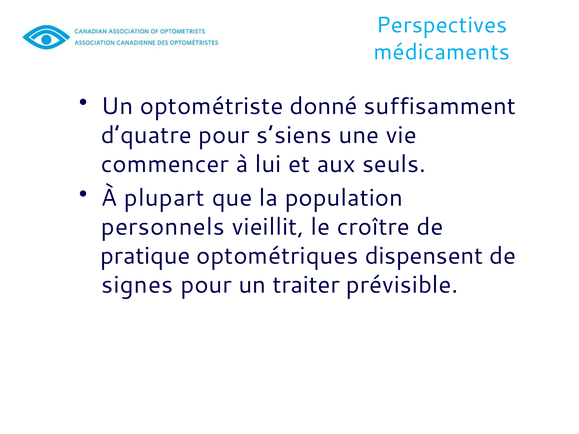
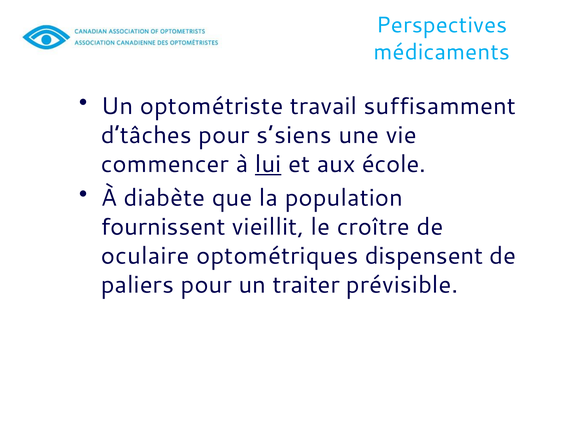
donné: donné -> travail (324, 106)
d’quatre: d’quatre -> d’tâches (146, 135)
lui underline: none -> present (268, 164)
seuls: seuls -> école (394, 164)
plupart: plupart -> diabète (164, 198)
personnels: personnels -> fournissent (163, 227)
pratique: pratique -> oculaire (145, 256)
signes: signes -> paliers (137, 285)
